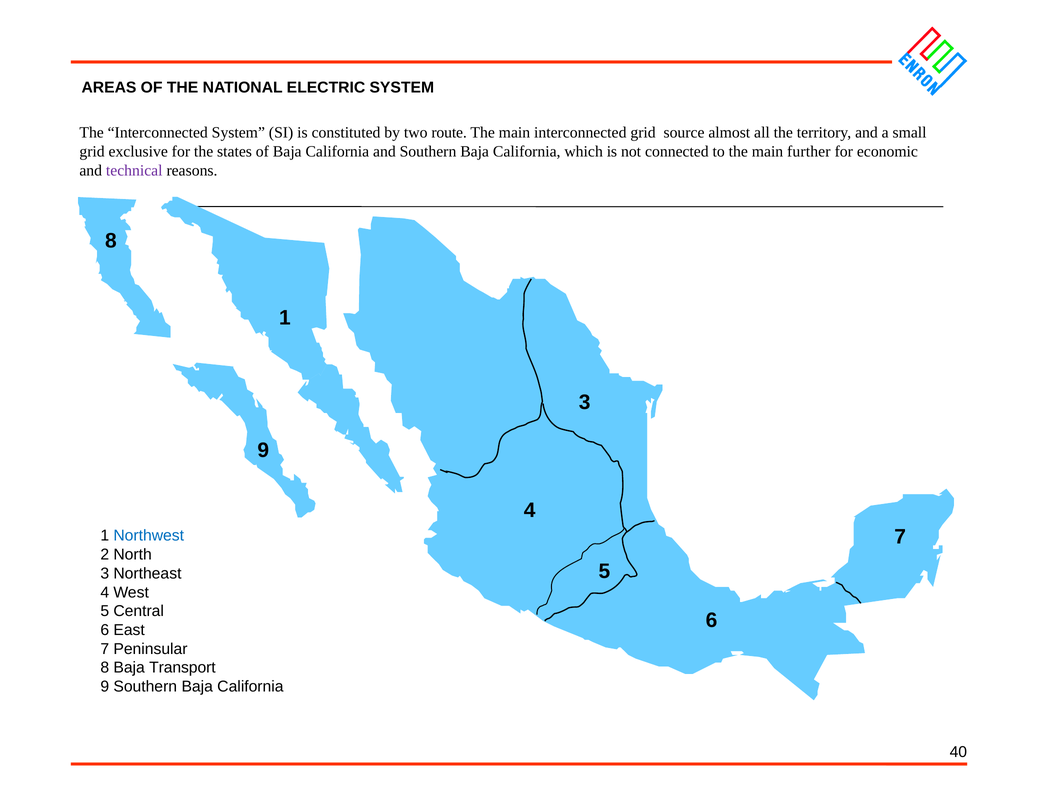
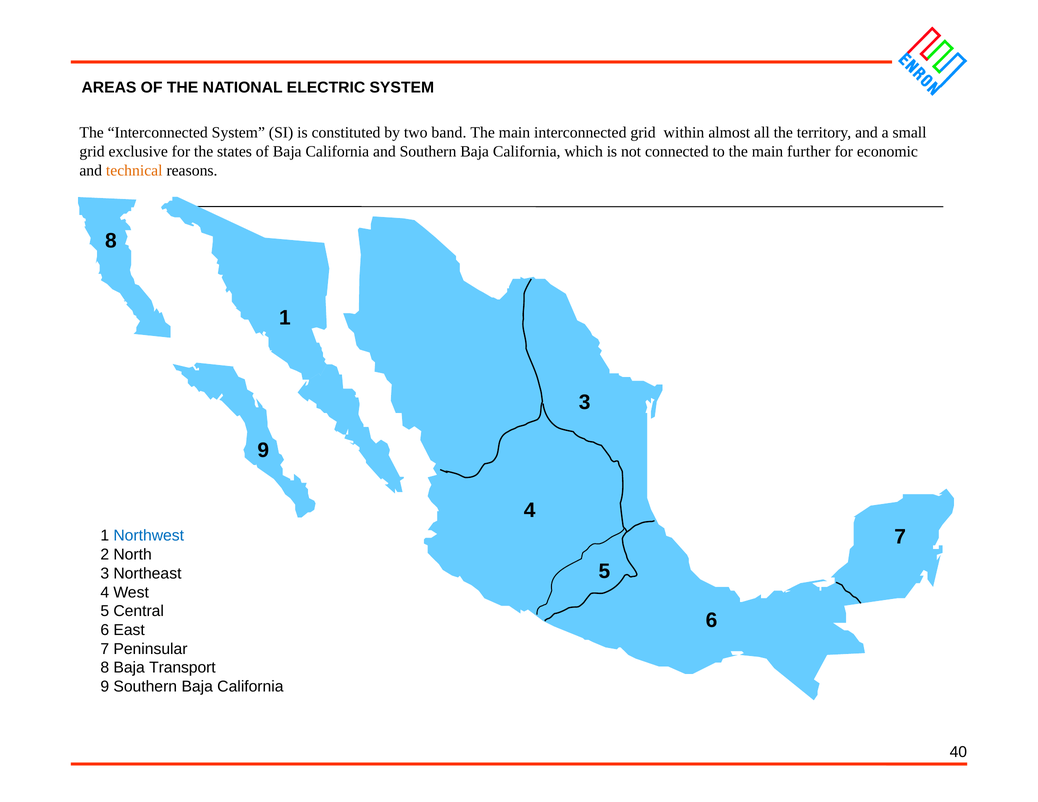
route: route -> band (449, 133)
source: source -> within (684, 133)
technical colour: purple -> orange (134, 170)
